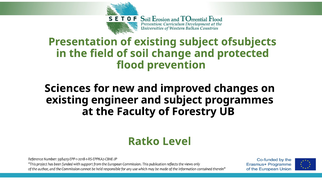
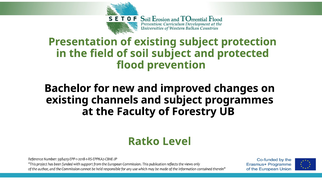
ofsubjects: ofsubjects -> protection (249, 42)
soil change: change -> subject (171, 53)
Sciences: Sciences -> Bachelor (68, 88)
engineer: engineer -> channels (115, 100)
